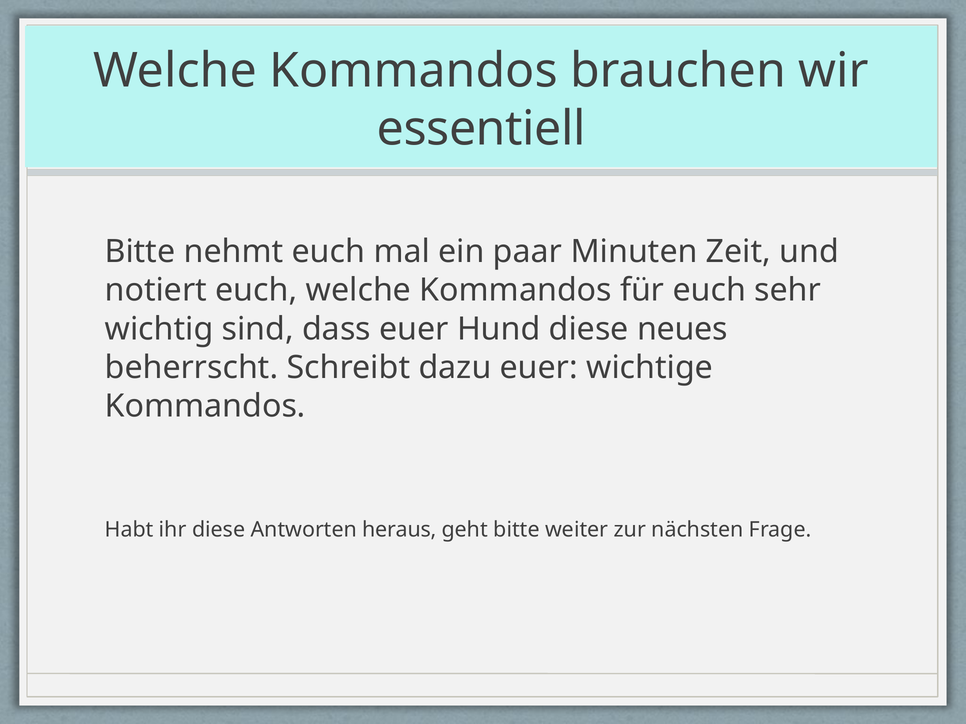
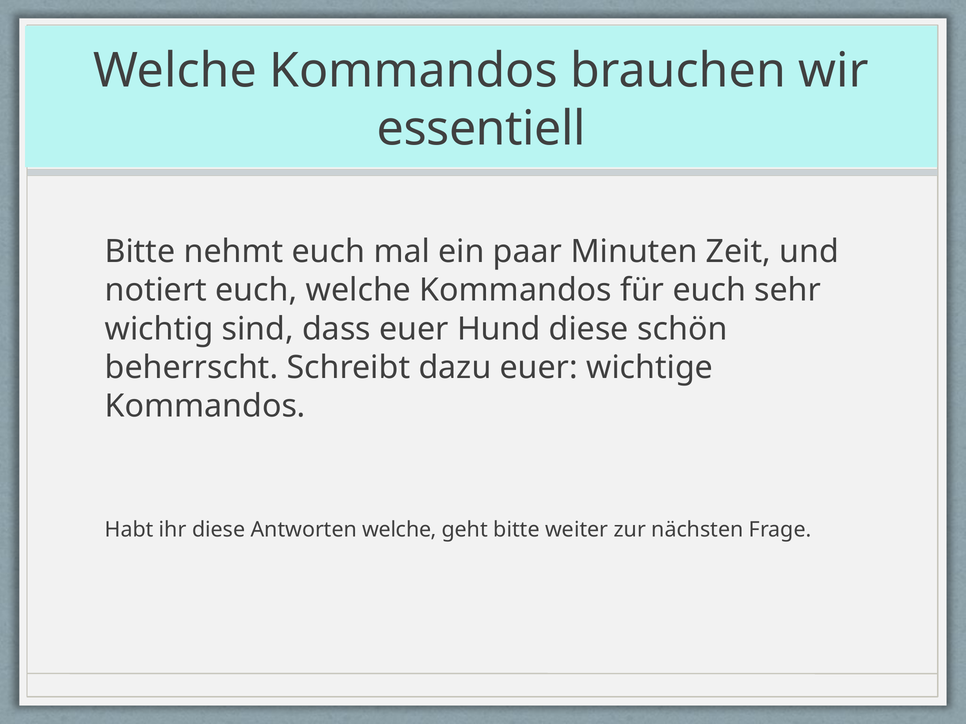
neues: neues -> schön (682, 329)
Antworten heraus: heraus -> welche (399, 530)
